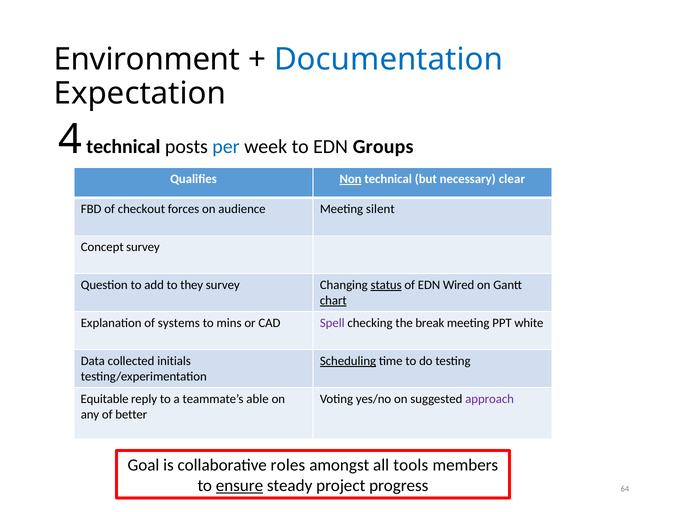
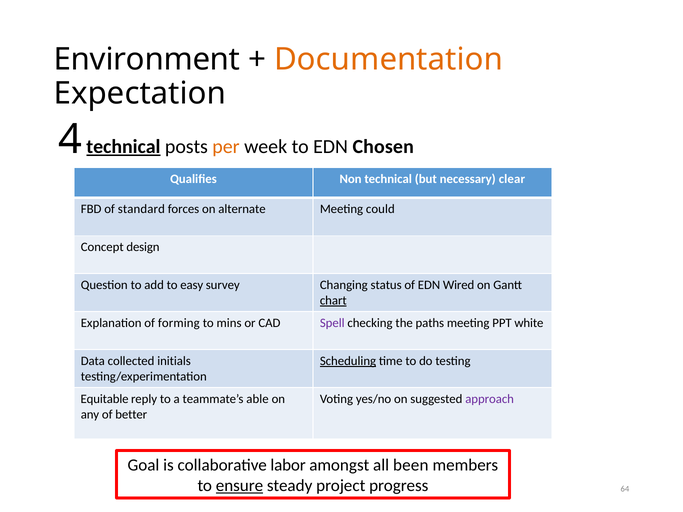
Documentation colour: blue -> orange (389, 60)
technical underline: none -> present (123, 147)
per colour: blue -> orange (226, 147)
Groups: Groups -> Chosen (383, 147)
Non underline: present -> none (351, 179)
checkout: checkout -> standard (141, 209)
audience: audience -> alternate (242, 209)
silent: silent -> could (380, 209)
Concept survey: survey -> design (143, 247)
they: they -> easy (192, 285)
status underline: present -> none (386, 285)
systems: systems -> forming (179, 323)
break: break -> paths (430, 323)
roles: roles -> labor (288, 465)
tools: tools -> been (411, 465)
